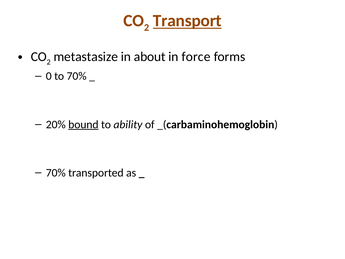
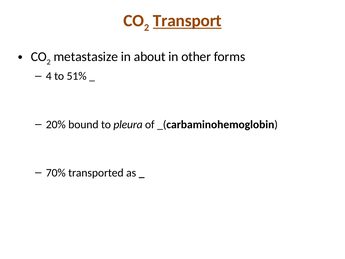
force: force -> other (196, 57)
0: 0 -> 4 (49, 76)
to 70%: 70% -> 51% (77, 76)
bound underline: present -> none (83, 124)
ability: ability -> pleura (128, 124)
